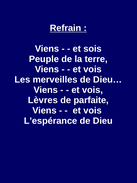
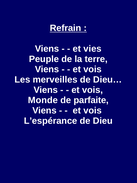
sois: sois -> vies (92, 49)
Lèvres: Lèvres -> Monde (43, 100)
